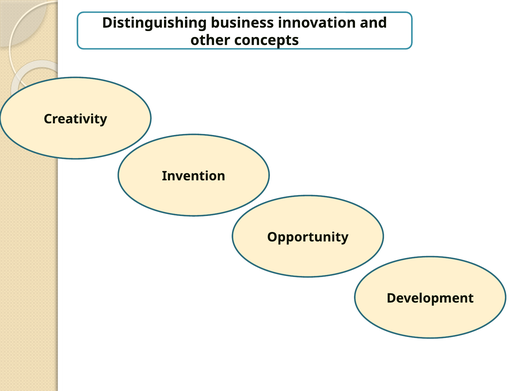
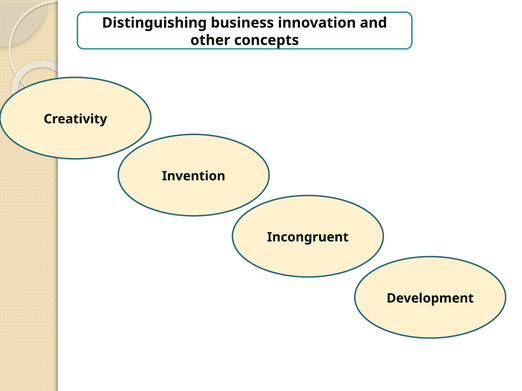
Opportunity: Opportunity -> Incongruent (308, 237)
